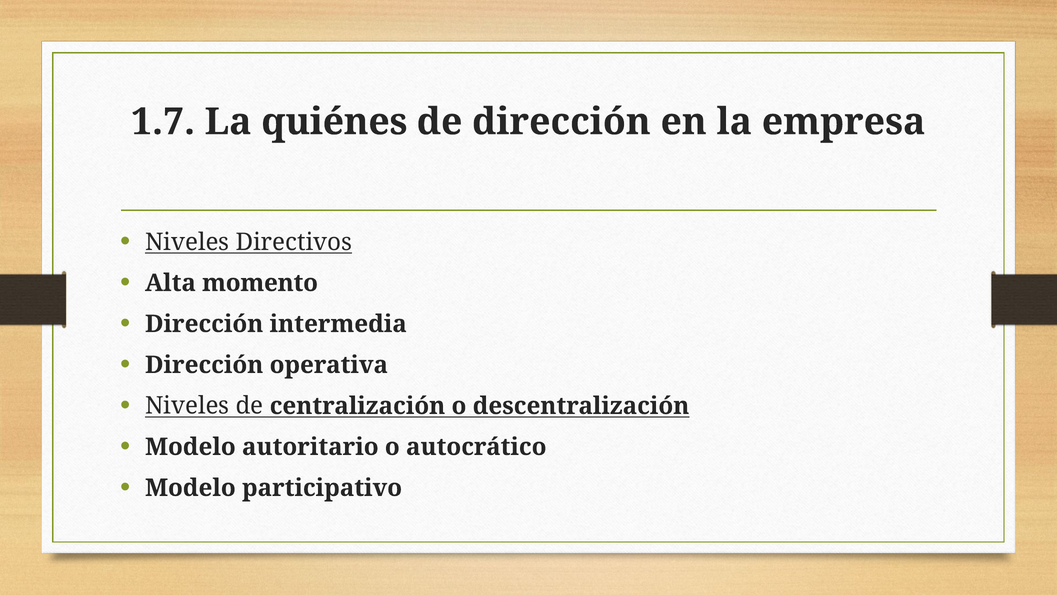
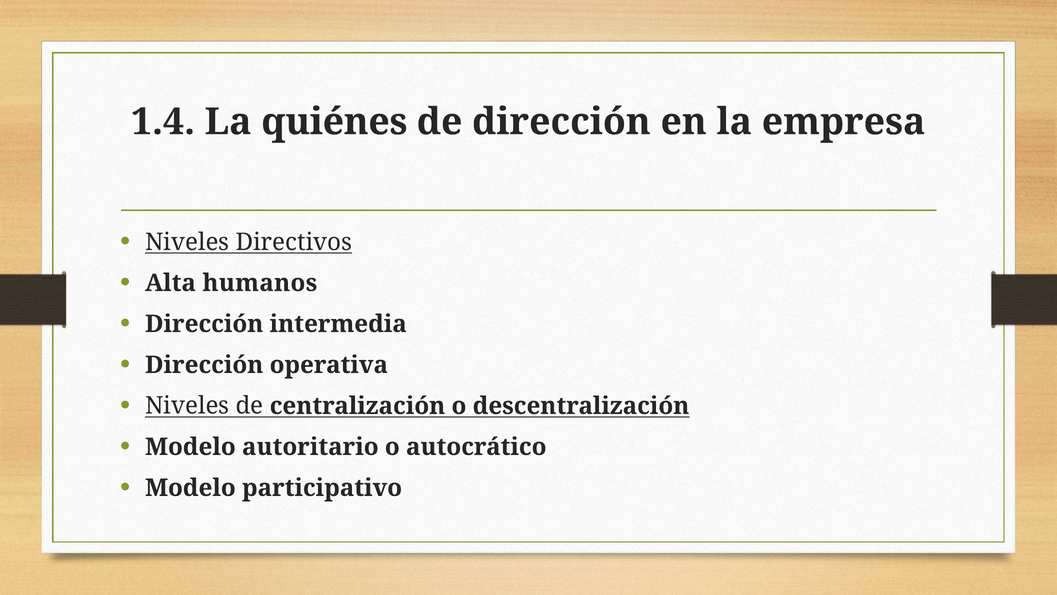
1.7: 1.7 -> 1.4 (163, 122)
momento: momento -> humanos (260, 283)
